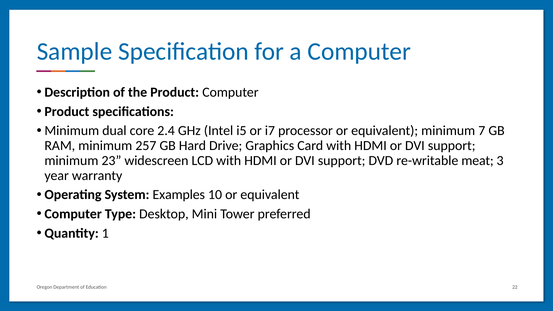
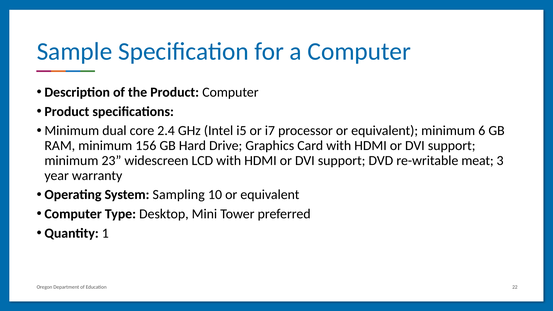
7: 7 -> 6 (482, 131)
257: 257 -> 156 (146, 146)
Examples: Examples -> Sampling (179, 195)
